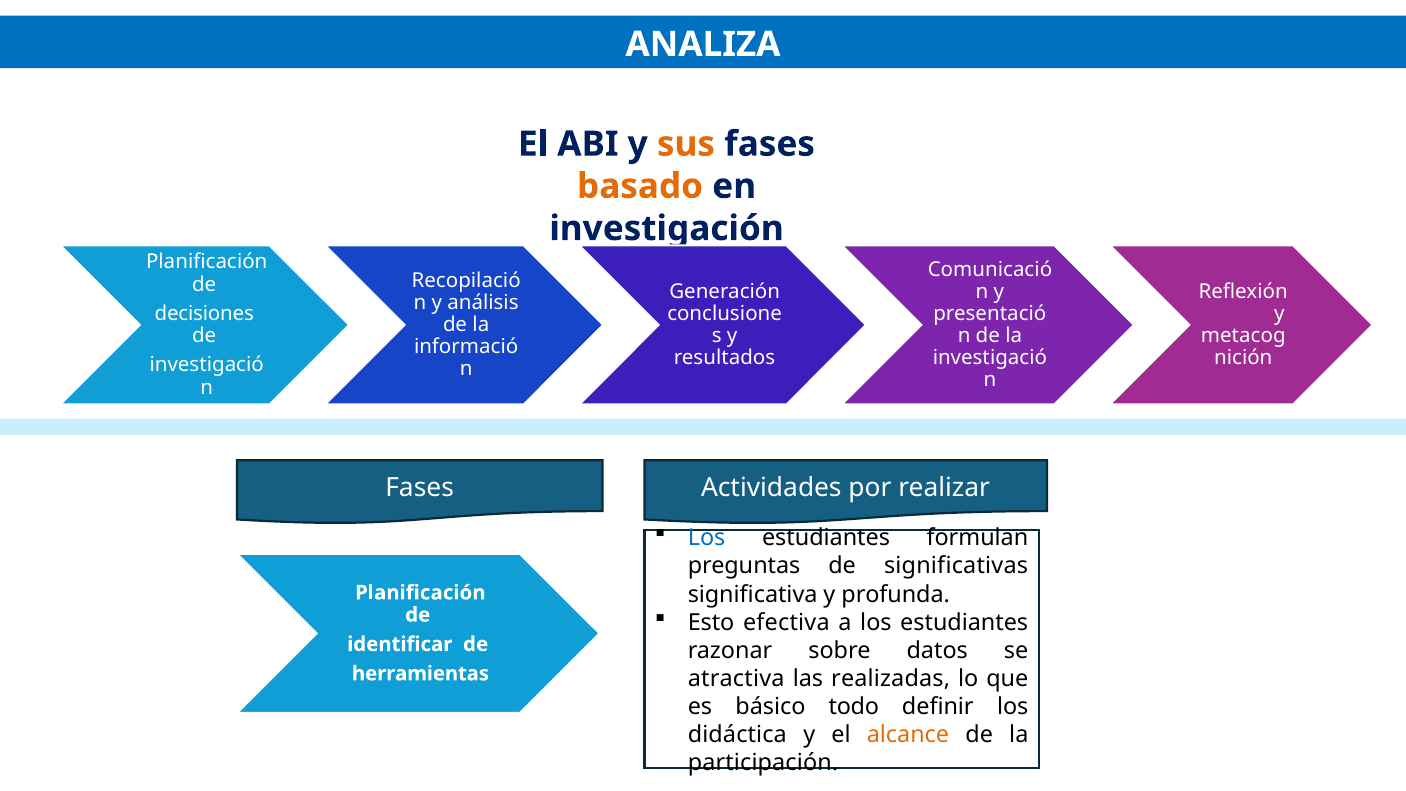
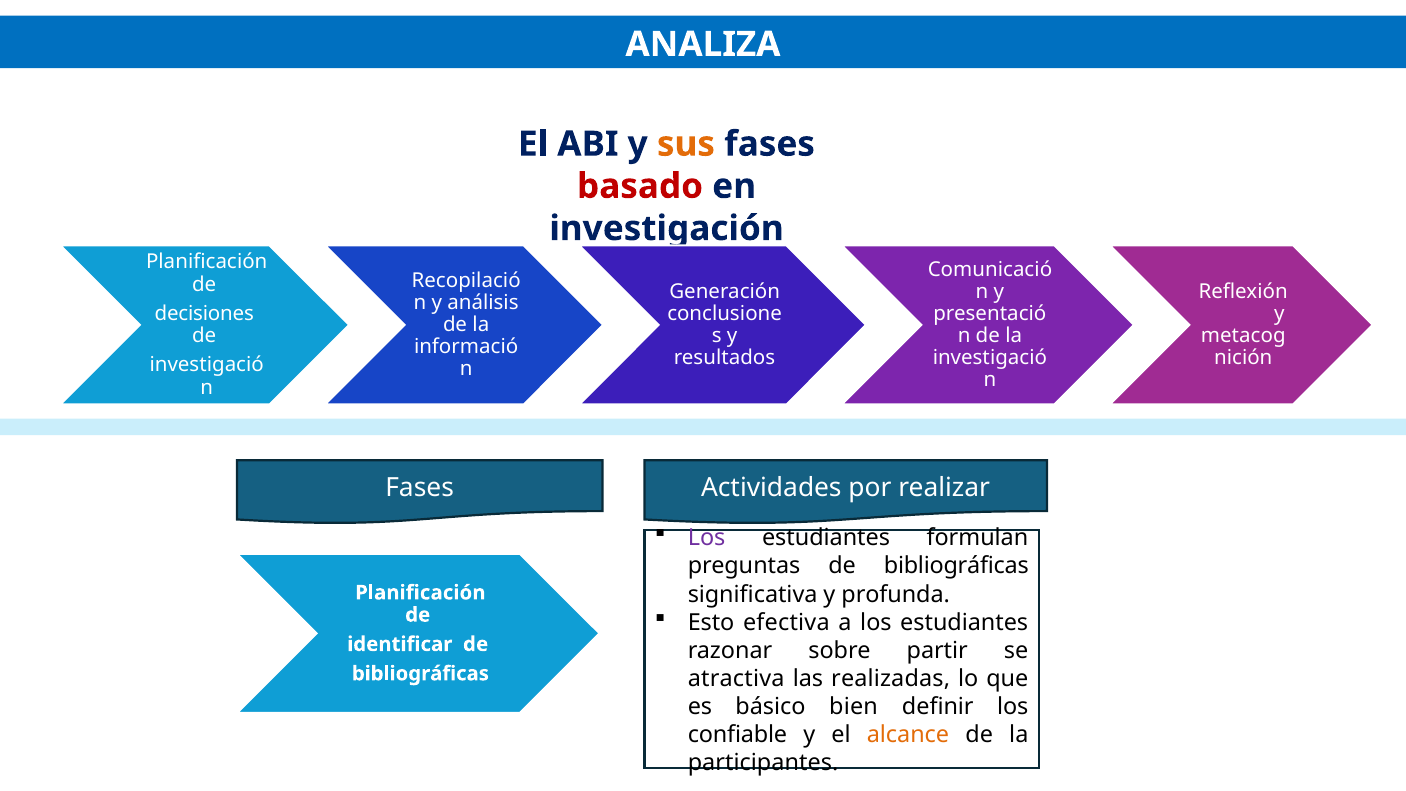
basado colour: orange -> red (640, 186)
Los colour: blue -> purple (707, 538)
preguntas de significativas: significativas -> bibliográficas (956, 566)
datos: datos -> partir (937, 650)
herramientas: herramientas -> bibliográficas (420, 674)
todo: todo -> bien (854, 707)
didáctica: didáctica -> confiable (737, 735)
participación: participación -> participantes (763, 763)
